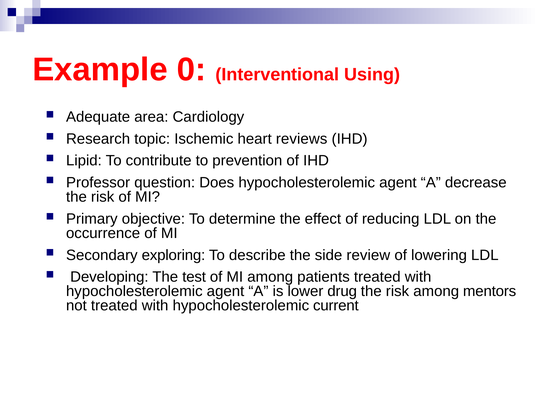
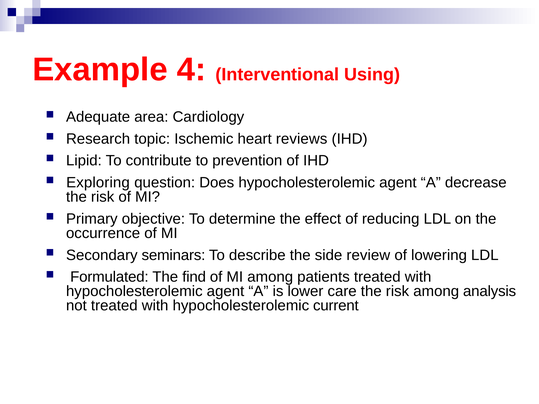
0: 0 -> 4 (191, 70)
Professor: Professor -> Exploring (98, 183)
exploring: exploring -> seminars (173, 255)
Developing: Developing -> Formulated (109, 277)
test: test -> find (194, 277)
drug: drug -> care (342, 291)
mentors: mentors -> analysis (490, 291)
